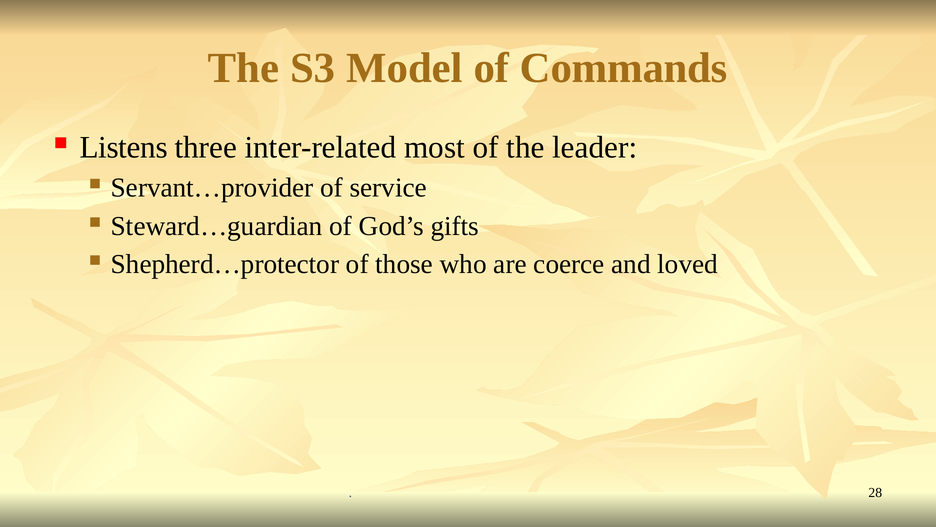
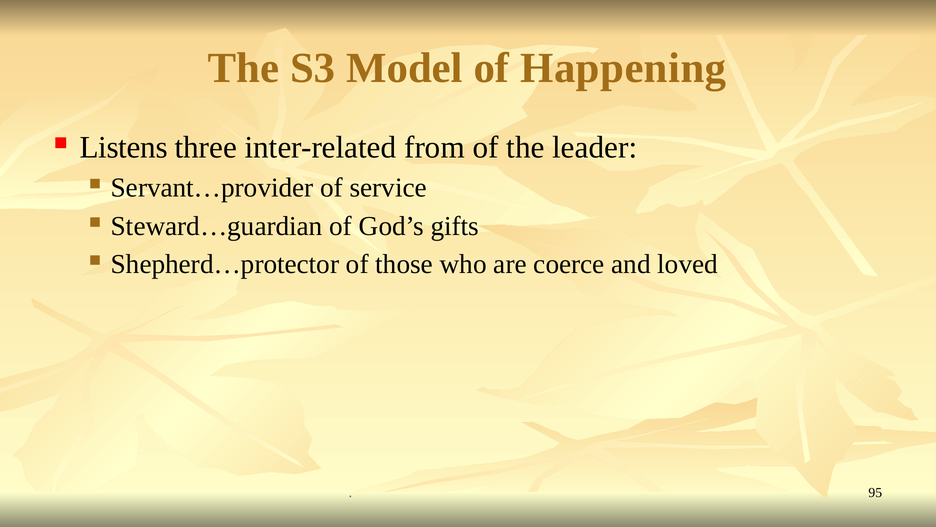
Commands: Commands -> Happening (623, 68)
most: most -> from (435, 147)
28: 28 -> 95 (875, 492)
